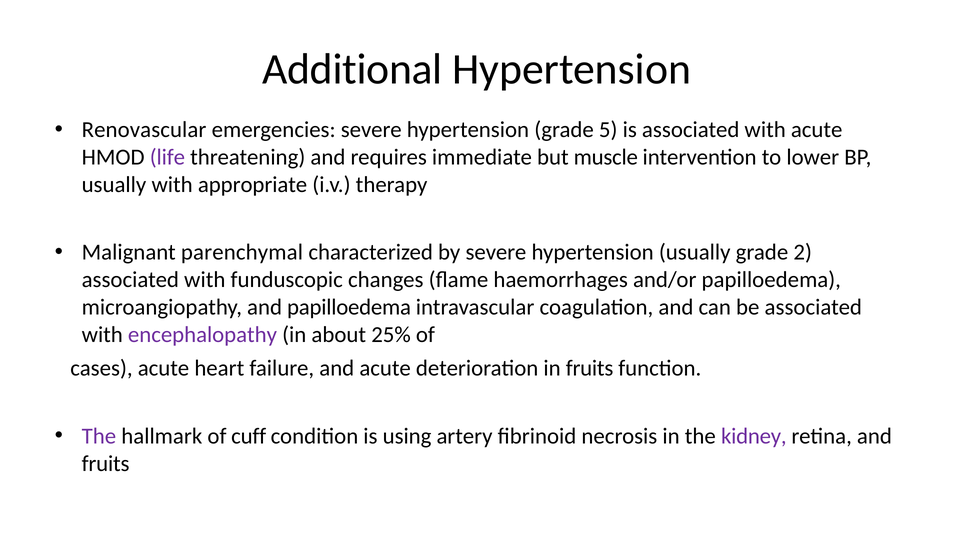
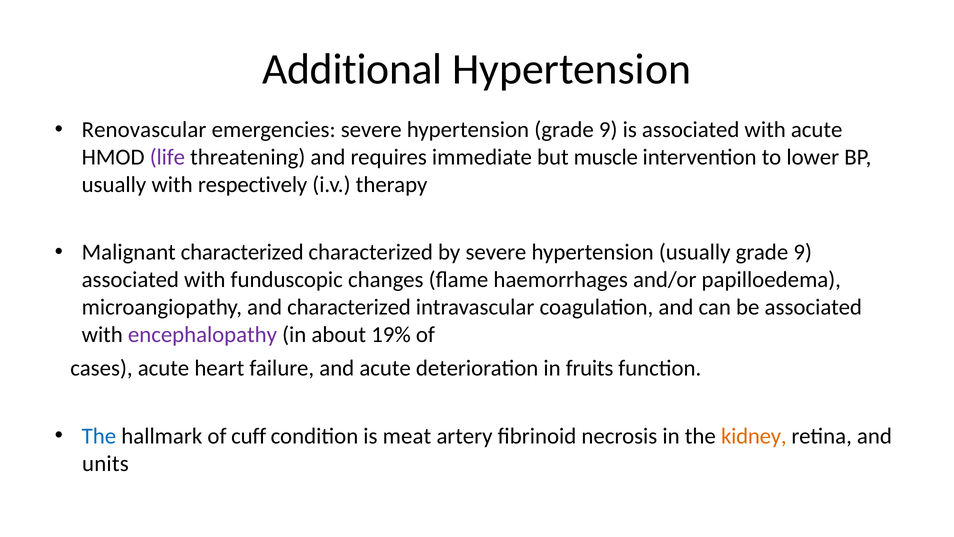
hypertension grade 5: 5 -> 9 (608, 130)
appropriate: appropriate -> respectively (253, 185)
Malignant parenchymal: parenchymal -> characterized (242, 252)
usually grade 2: 2 -> 9 (803, 252)
and papilloedema: papilloedema -> characterized (349, 307)
25%: 25% -> 19% (391, 334)
The colour: purple -> blue (99, 436)
using: using -> meat (407, 436)
kidney colour: purple -> orange (754, 436)
fruits: fruits -> units (105, 463)
